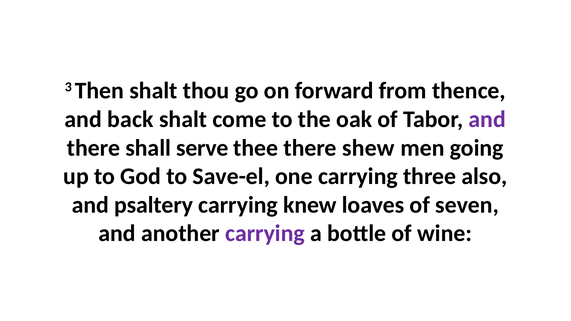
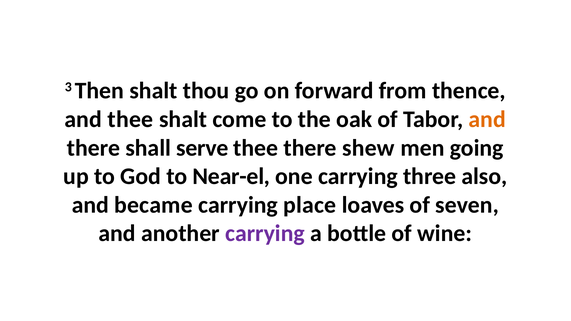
and back: back -> thee (130, 119)
and colour: purple -> orange (487, 119)
Save-el: Save-el -> Near-el (231, 177)
psaltery: psaltery -> became (154, 205)
knew: knew -> place (310, 205)
